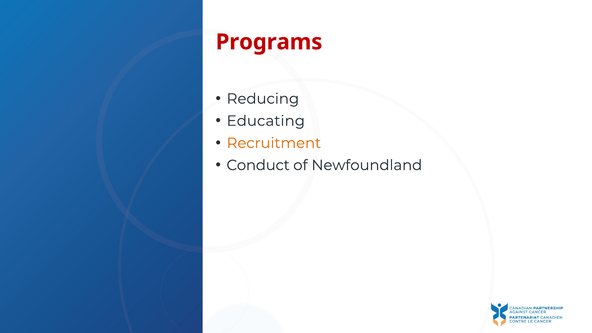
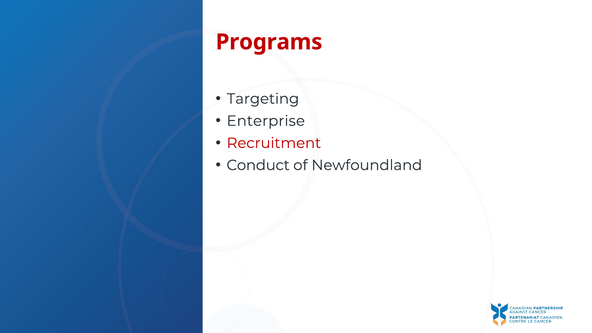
Reducing: Reducing -> Targeting (263, 99)
Educating: Educating -> Enterprise (266, 121)
Recruitment colour: orange -> red (274, 143)
